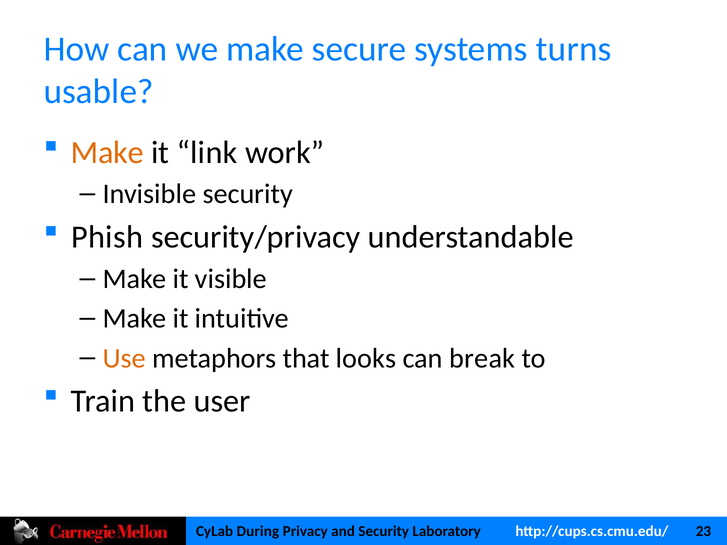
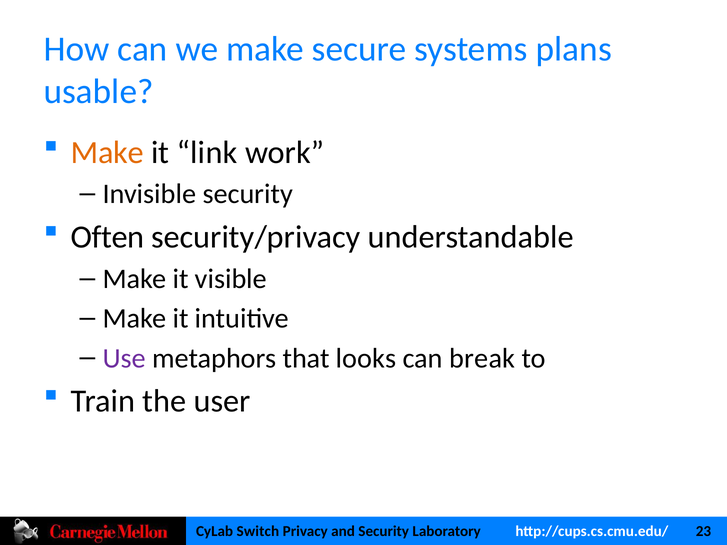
turns: turns -> plans (574, 49)
Phish: Phish -> Often (107, 237)
Use colour: orange -> purple (124, 358)
During: During -> Switch (258, 532)
